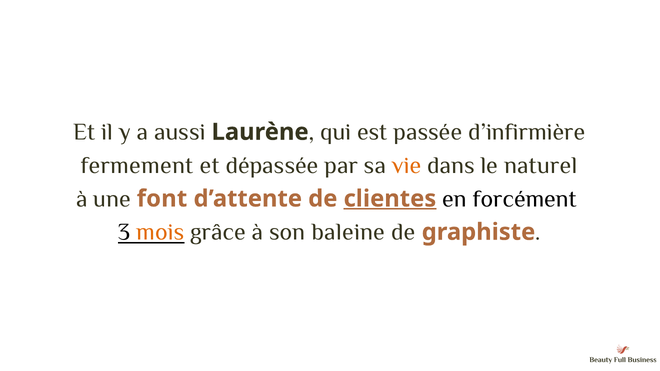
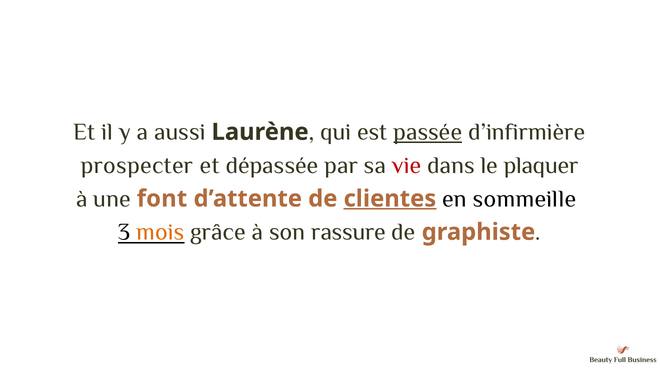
passée underline: none -> present (428, 132)
fermement: fermement -> prospecter (137, 165)
vie colour: orange -> red (407, 165)
naturel: naturel -> plaquer (541, 165)
forcément: forcément -> sommeille (525, 199)
baleine: baleine -> rassure (349, 232)
